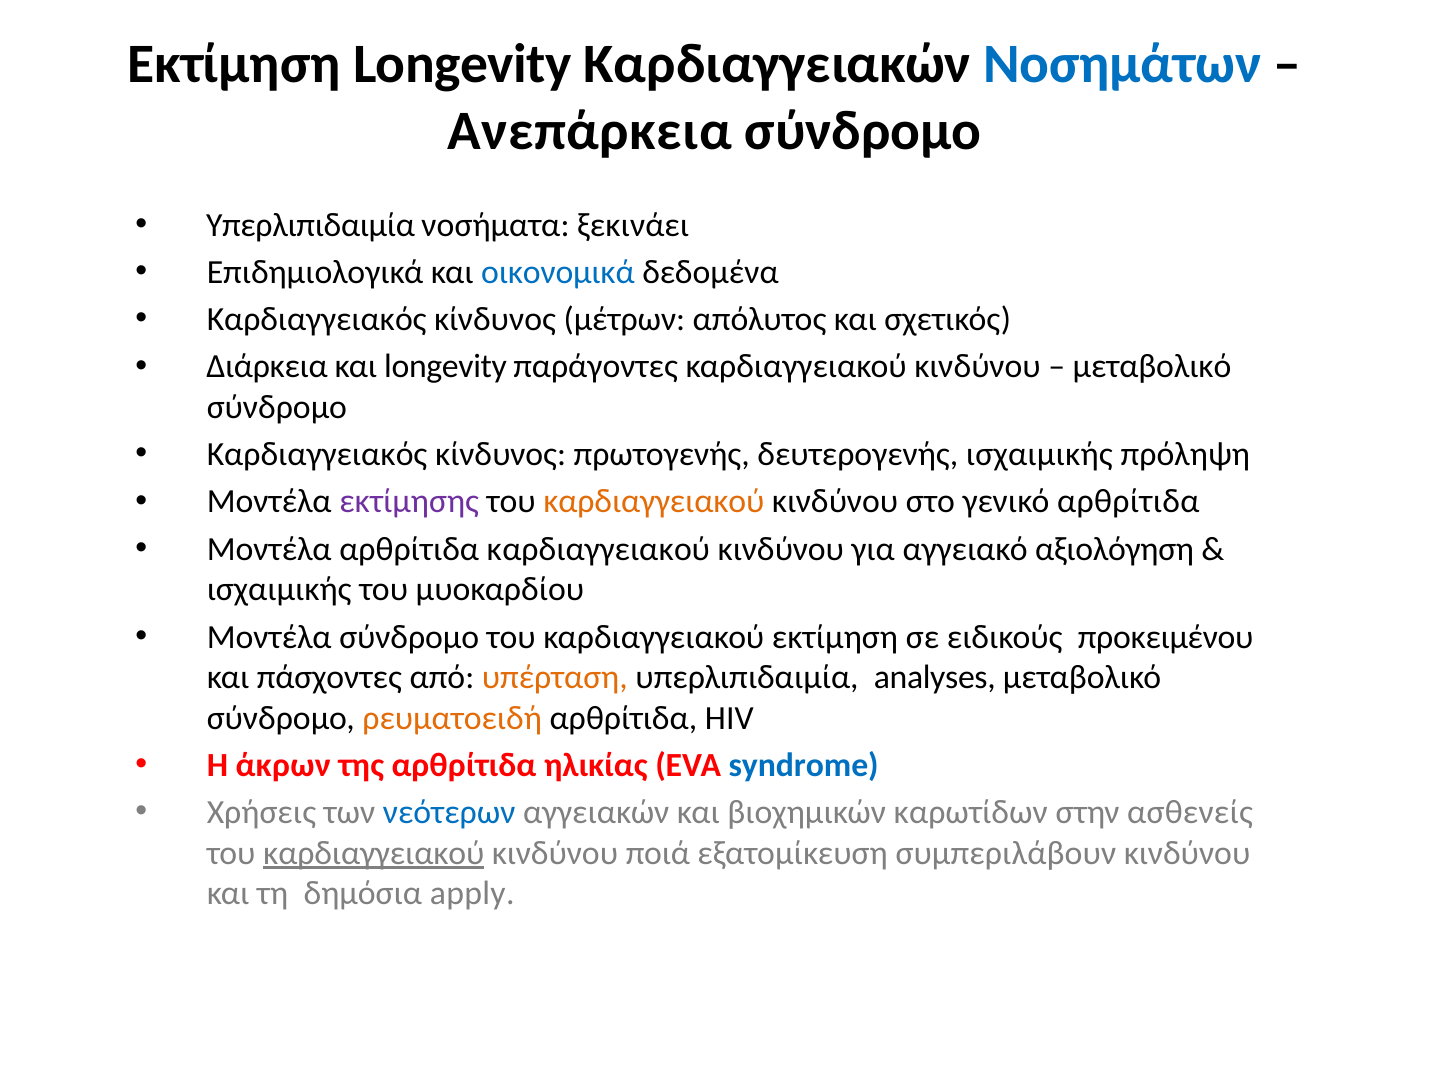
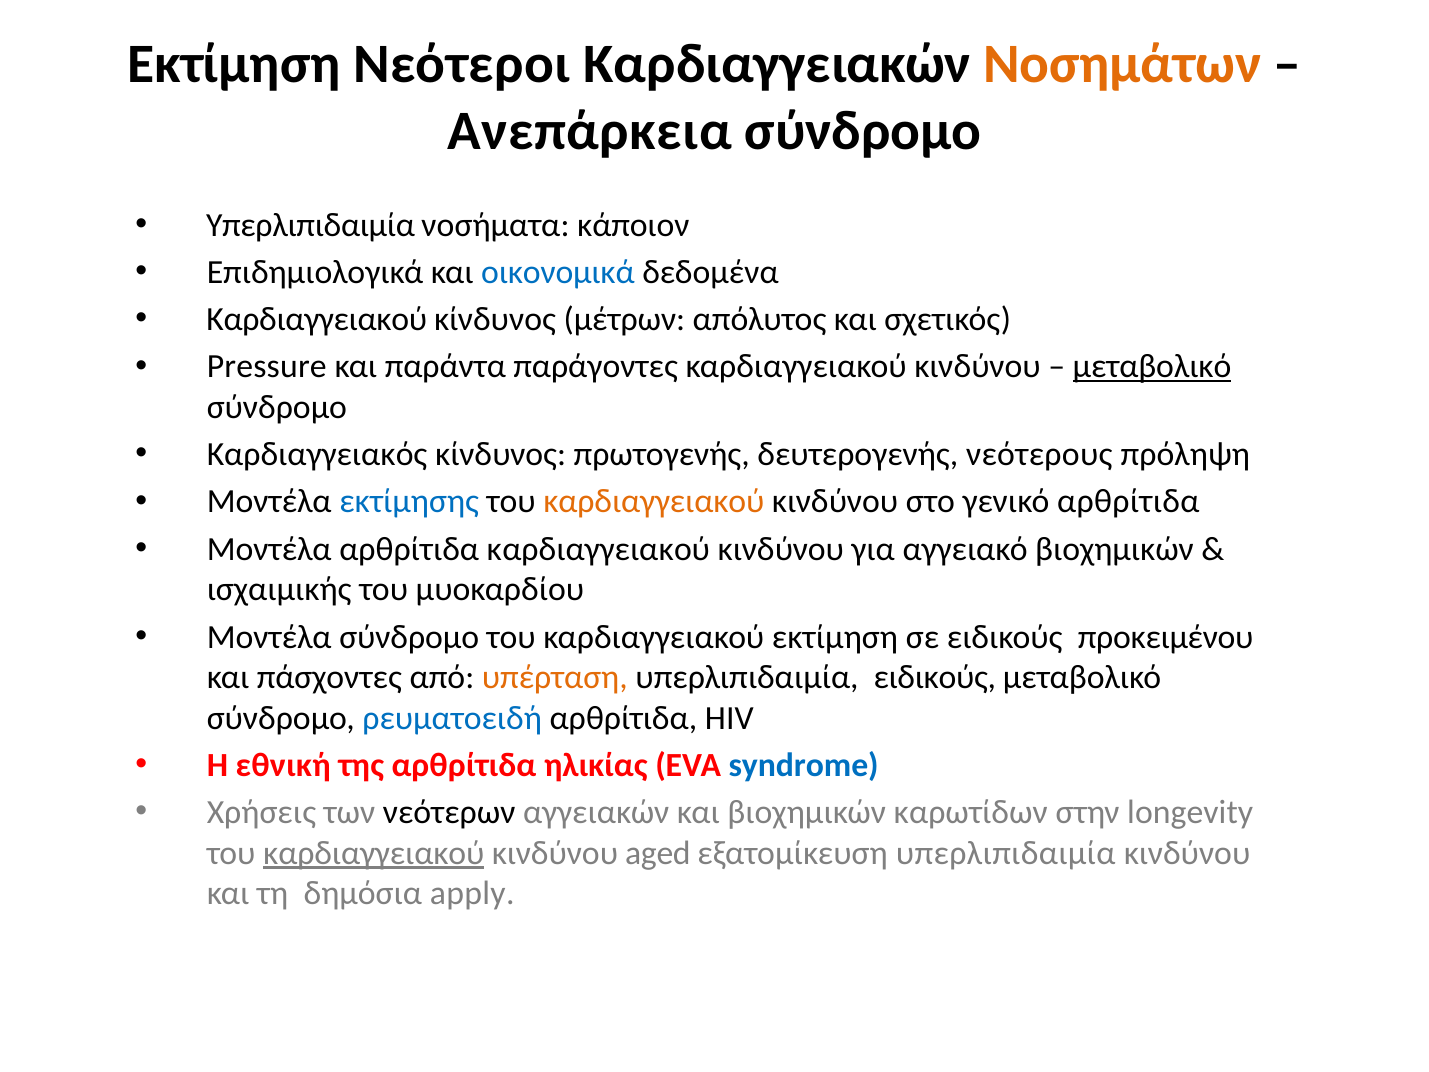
Εκτίμηση Longevity: Longevity -> Νεότεροι (462, 64)
Νοσημάτων colour: blue -> orange (1122, 64)
ξεκινάει: ξεκινάει -> κάποιον (633, 225)
Kαρδιαγγειακός: Kαρδιαγγειακός -> Καρδιαγγειακού (317, 319)
Διάρκεια: Διάρκεια -> Pressure (267, 367)
και longevity: longevity -> παράντα (445, 367)
μεταβολικό underline: none -> present (1152, 367)
δευτερογενής ισχαιμικής: ισχαιμικής -> νεότερους (1039, 454)
εκτίμησης colour: purple -> blue (409, 502)
αγγειακό αξιολόγηση: αξιολόγηση -> βιοχημικών (1115, 549)
υπερλιπιδαιμία analyses: analyses -> ειδικούς (935, 677)
ρευματοειδή colour: orange -> blue (452, 718)
άκρων: άκρων -> εθνική (283, 765)
νεότερων colour: blue -> black (449, 812)
ασθενείς: ασθενείς -> longevity (1190, 812)
ποιά: ποιά -> aged (658, 853)
εξατομίκευση συμπεριλάβουν: συμπεριλάβουν -> υπερλιπιδαιμία (1006, 853)
